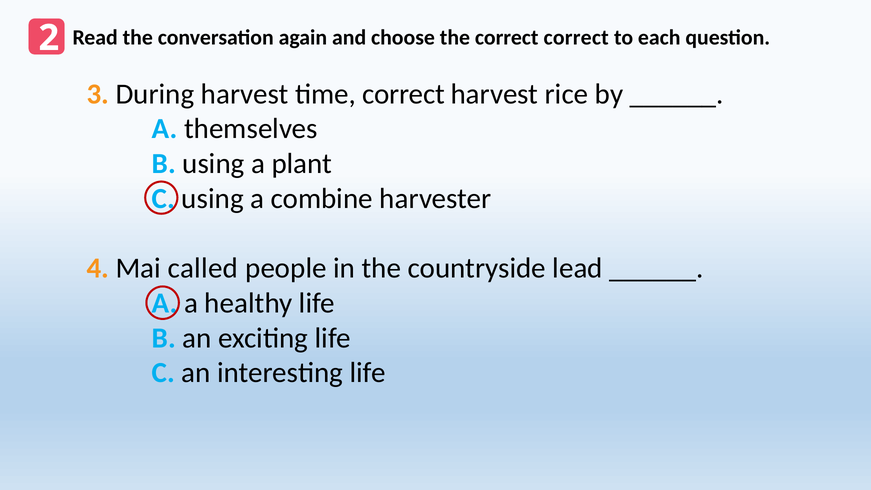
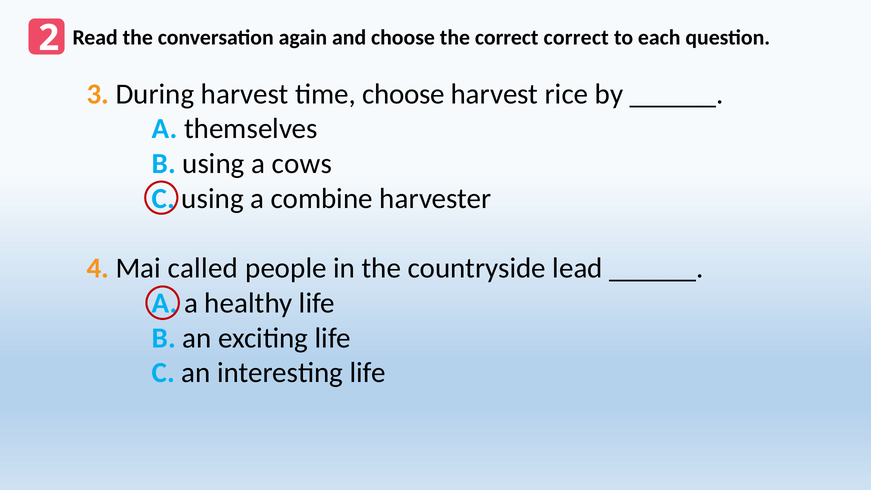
time correct: correct -> choose (404, 94)
plant: plant -> cows (302, 164)
